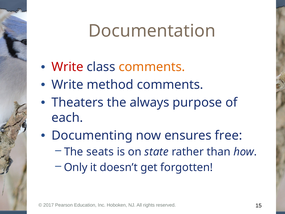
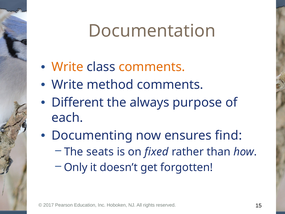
Write colour: red -> orange (68, 67)
Theaters: Theaters -> Different (78, 102)
free: free -> find (228, 135)
state: state -> fixed (157, 152)
